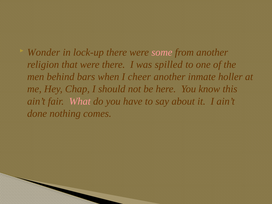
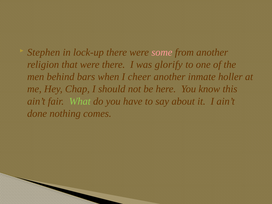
Wonder: Wonder -> Stephen (44, 52)
spilled: spilled -> glorify (169, 64)
What colour: pink -> light green (80, 101)
